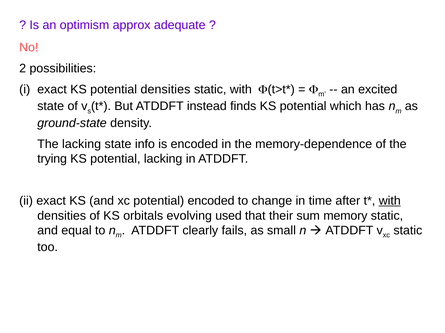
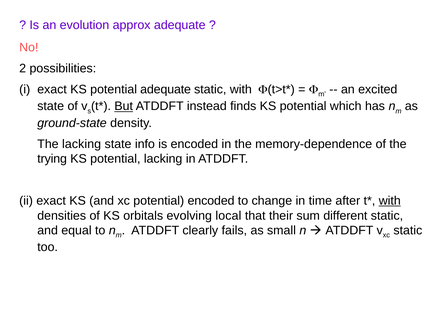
optimism: optimism -> evolution (84, 25)
potential densities: densities -> adequate (166, 90)
But underline: none -> present (124, 106)
used: used -> local (228, 216)
memory: memory -> different (345, 216)
